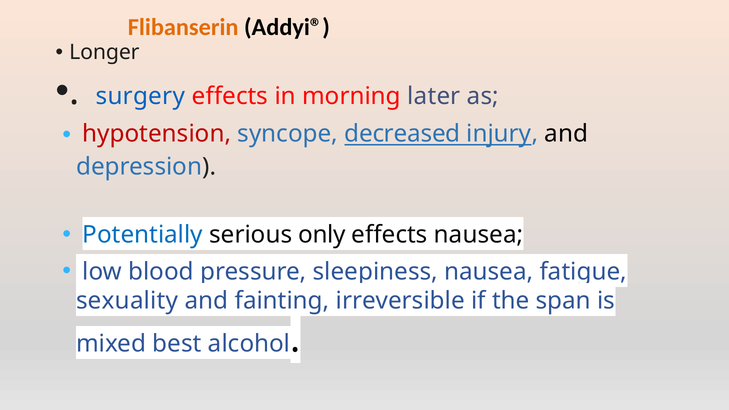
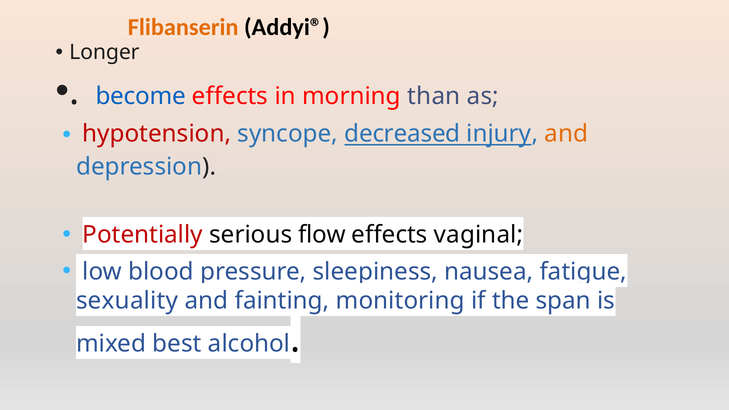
surgery: surgery -> become (141, 96)
later: later -> than (434, 96)
and colour: black -> orange (566, 134)
Potentially colour: blue -> red (143, 235)
only: only -> flow (322, 235)
effects nausea: nausea -> vaginal (479, 235)
irreversible: irreversible -> monitoring (400, 301)
